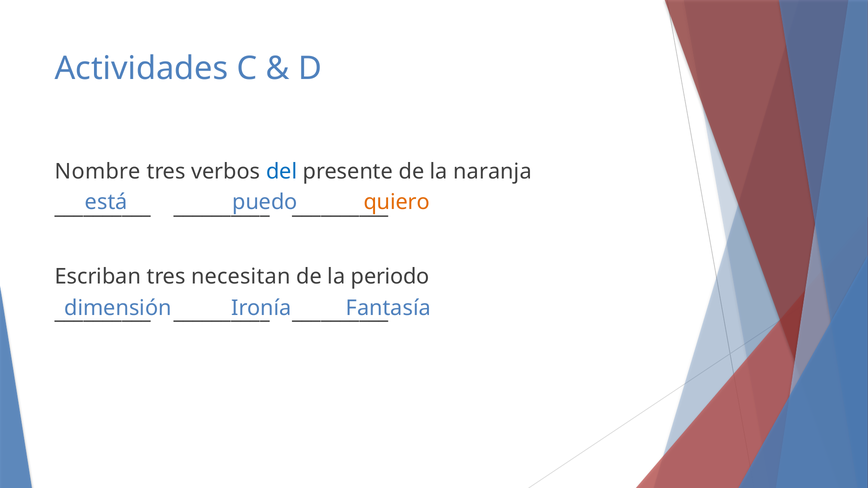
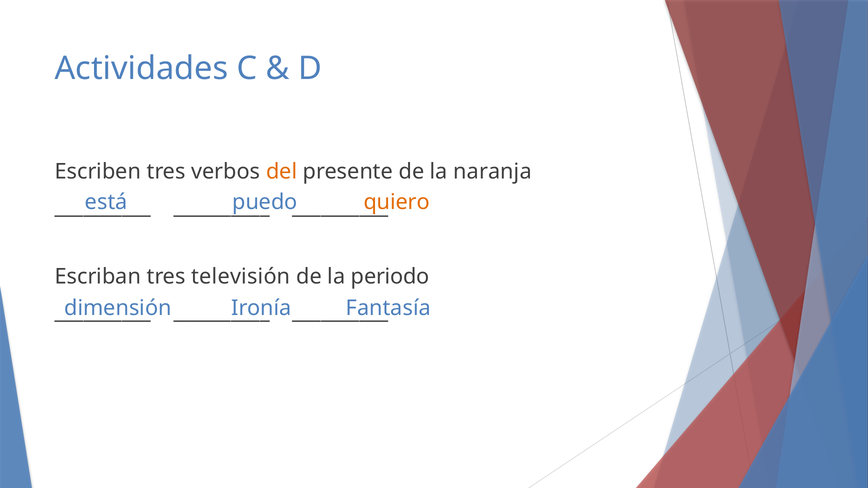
Nombre: Nombre -> Escriben (98, 172)
del colour: blue -> orange (282, 172)
necesitan: necesitan -> televisión (241, 277)
